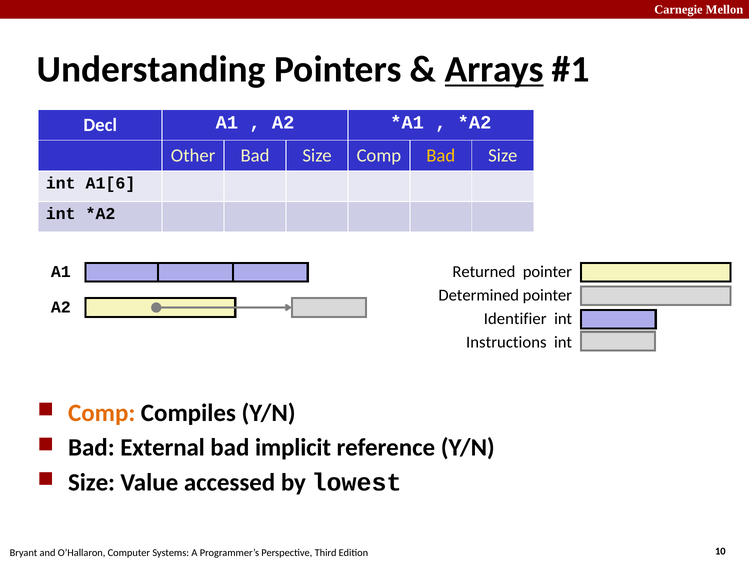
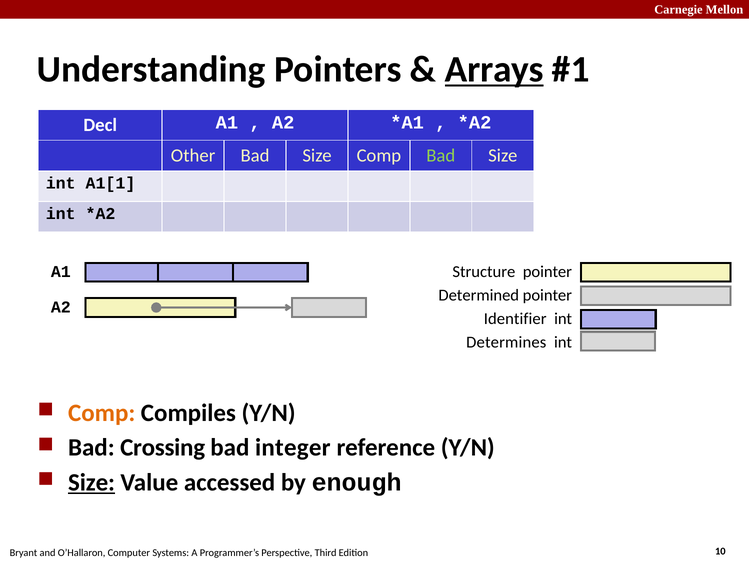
Bad colour: yellow -> light green (441, 156)
A1[6: A1[6 -> A1[1 (110, 183)
Returned: Returned -> Structure (484, 272)
Instructions: Instructions -> Determines (506, 343)
External: External -> Crossing (163, 448)
implicit: implicit -> integer (293, 448)
Size underline: none -> present (92, 483)
lowest: lowest -> enough (357, 483)
